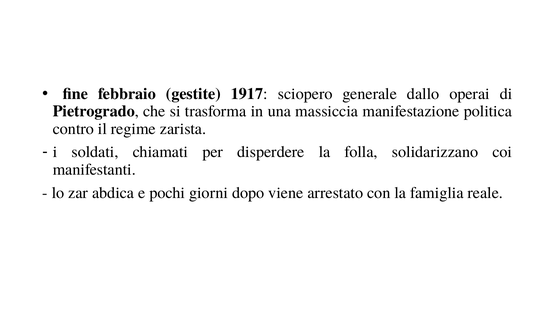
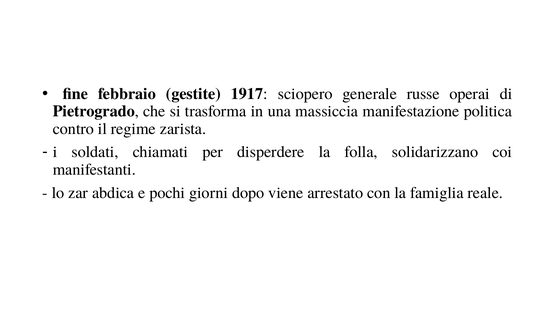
dallo: dallo -> russe (423, 94)
